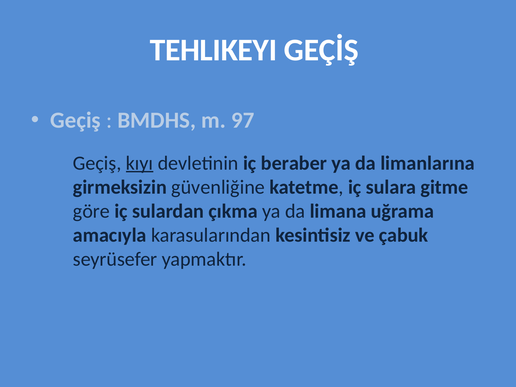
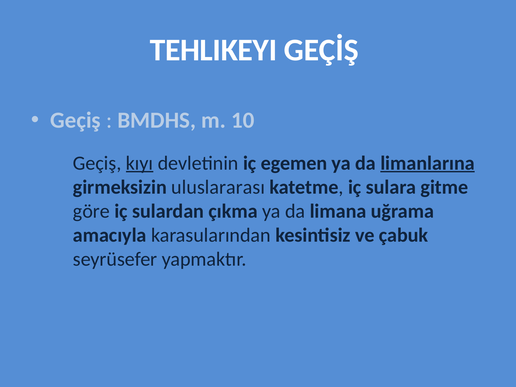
97: 97 -> 10 (243, 120)
beraber: beraber -> egemen (294, 163)
limanlarına underline: none -> present (428, 163)
güvenliğine: güvenliğine -> uluslararası (218, 187)
